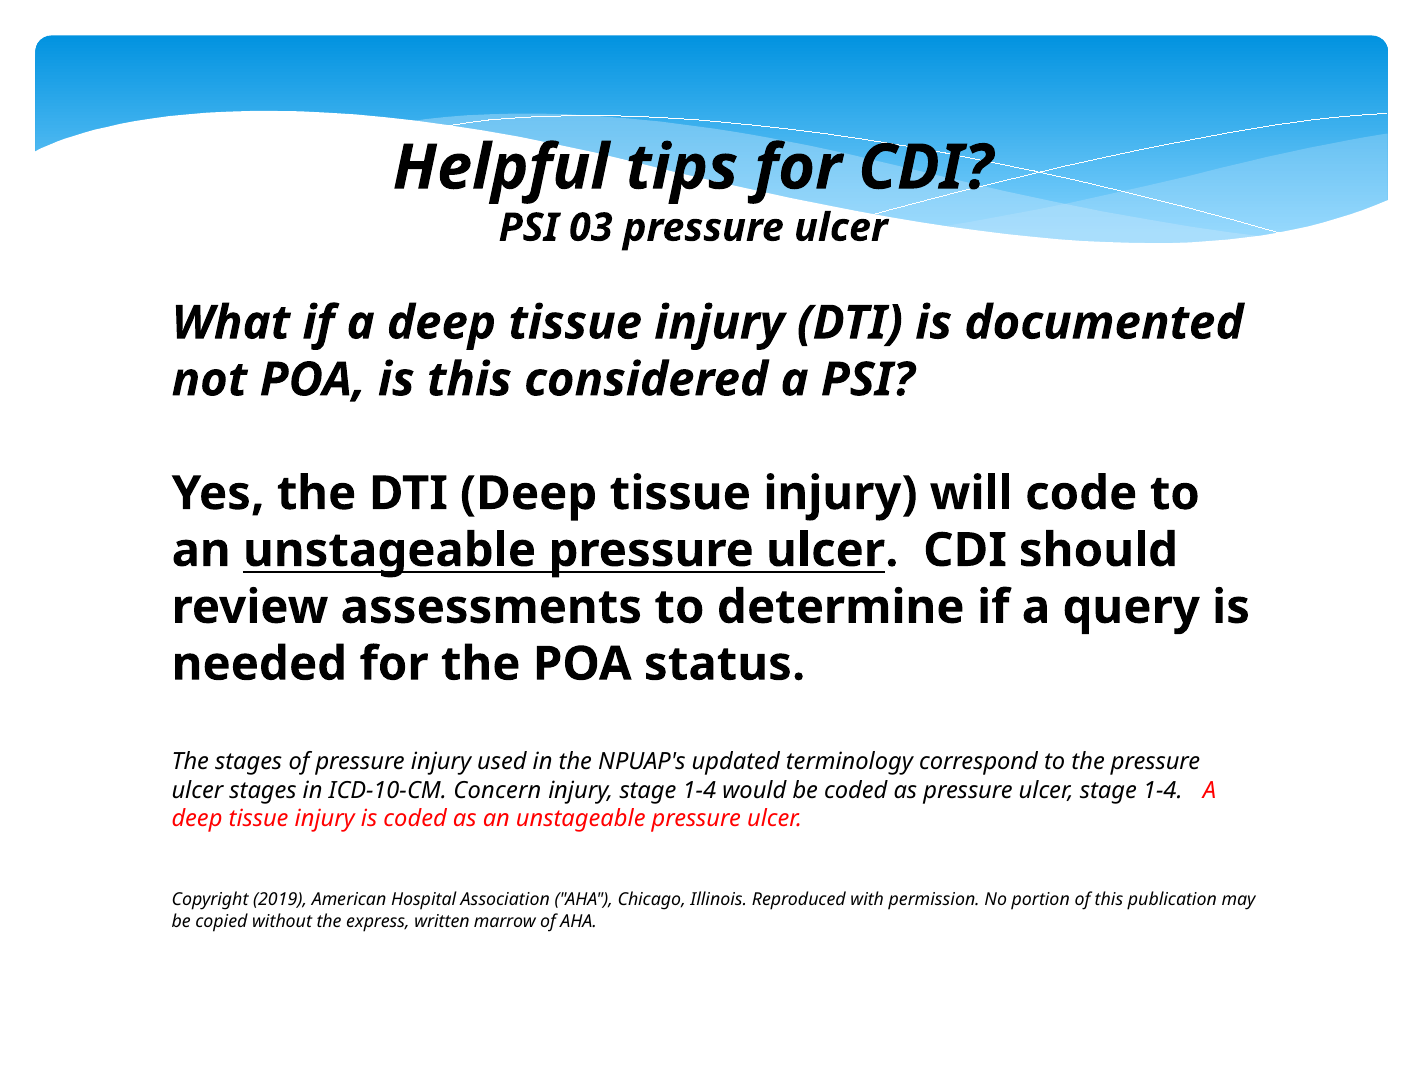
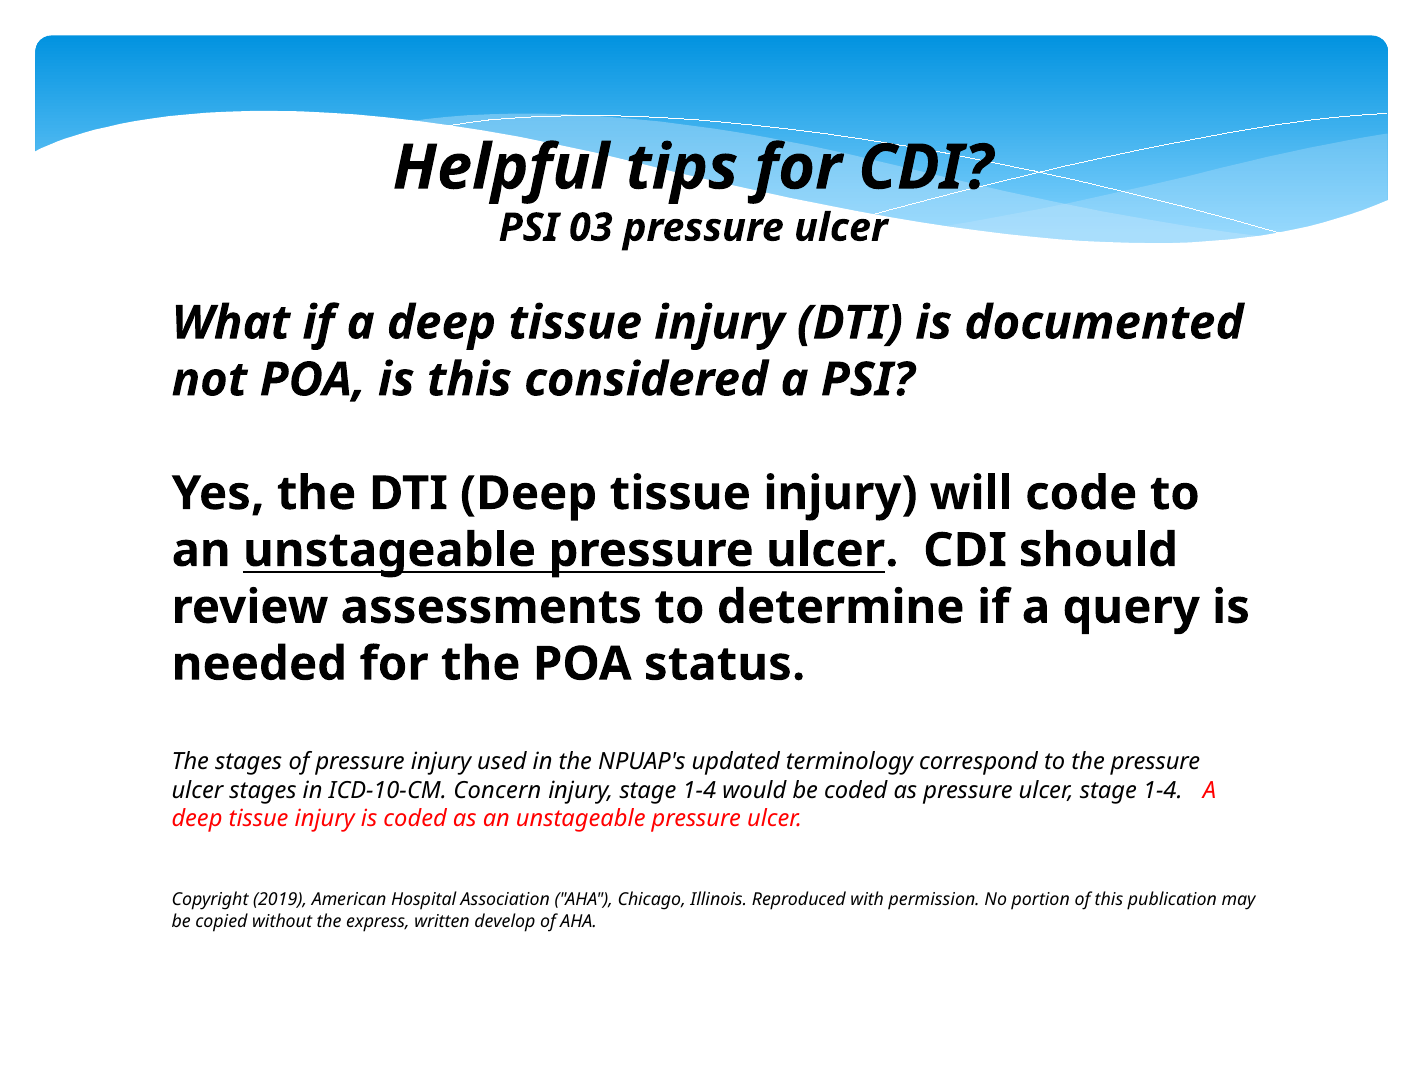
marrow: marrow -> develop (505, 922)
